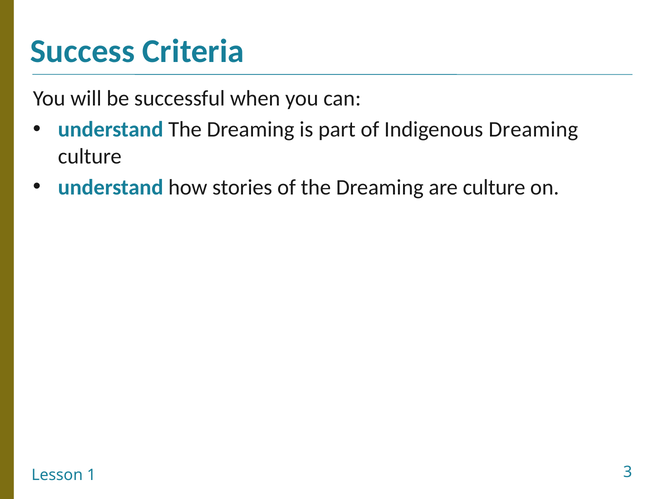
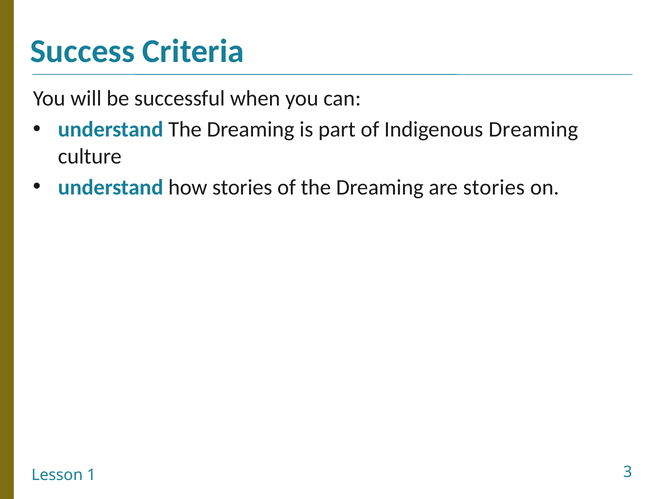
are culture: culture -> stories (494, 187)
